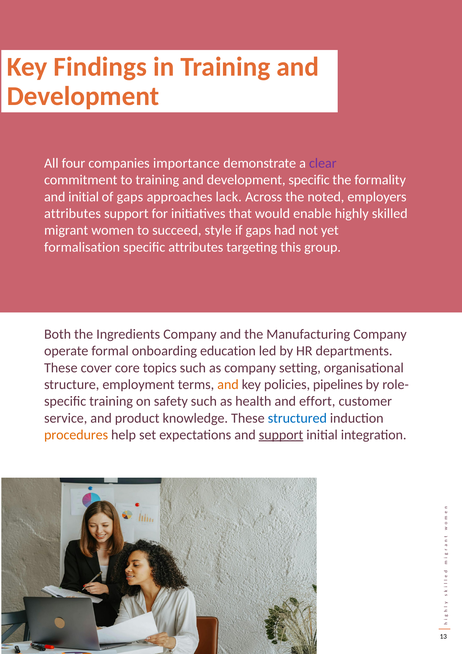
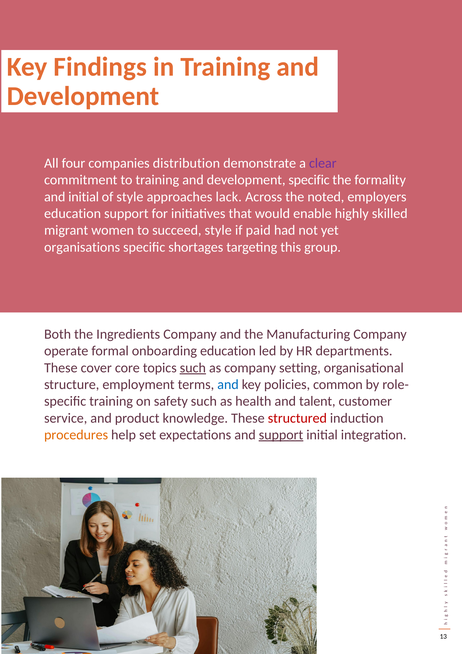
importance: importance -> distribution (186, 163)
of gaps: gaps -> style (130, 197)
attributes: attributes -> education (73, 213)
if gaps: gaps -> paid (258, 230)
formalisation: formalisation -> organisations (82, 247)
specific attributes: attributes -> shortages (196, 247)
such underline: none -> present (193, 367)
and colour: orange -> blue (228, 384)
pipelines: pipelines -> common (338, 384)
effort: effort -> talent (317, 401)
structured colour: blue -> red (297, 418)
